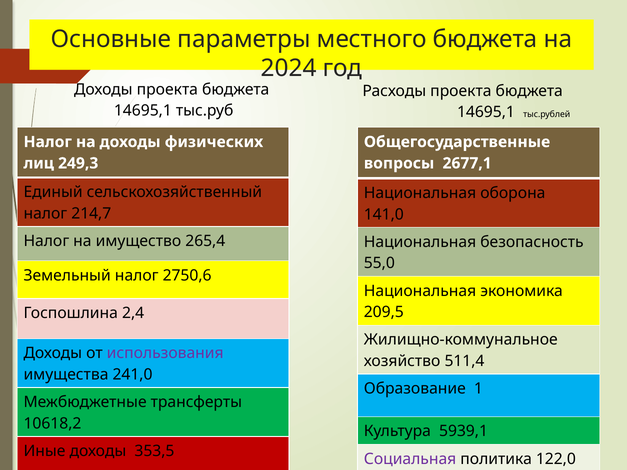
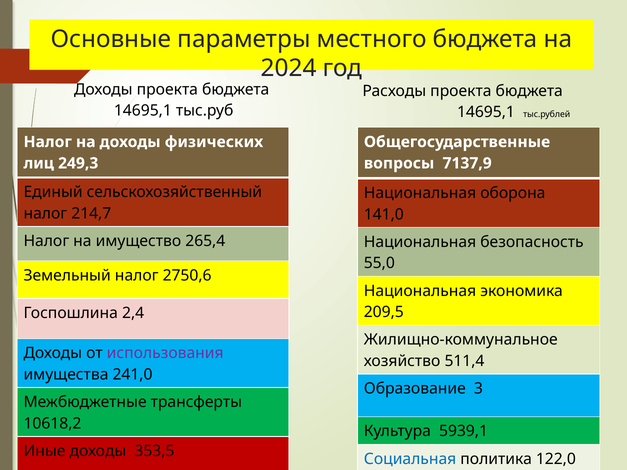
2677,1: 2677,1 -> 7137,9 (467, 163)
1: 1 -> 3 (478, 389)
Социальная colour: purple -> blue (410, 459)
